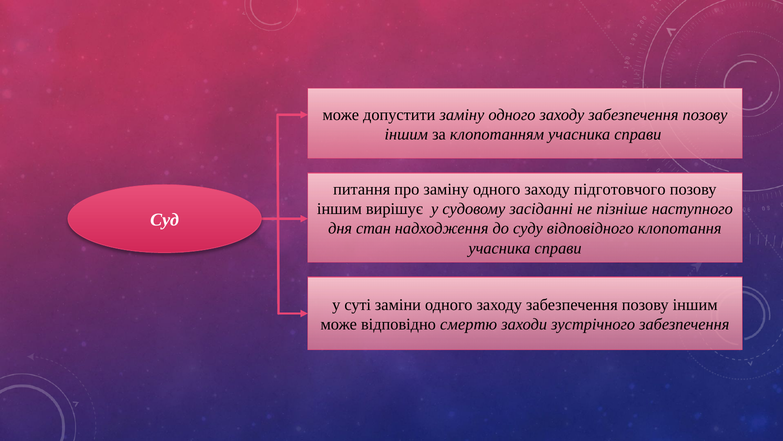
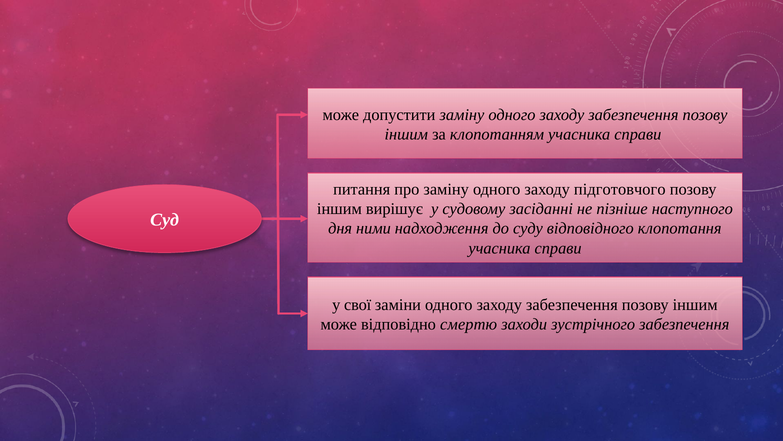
стан: стан -> ними (373, 228)
суті: суті -> свої (358, 304)
